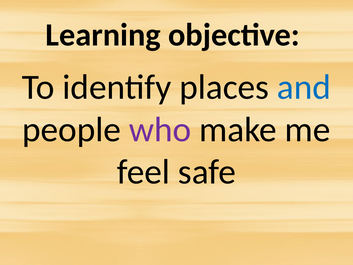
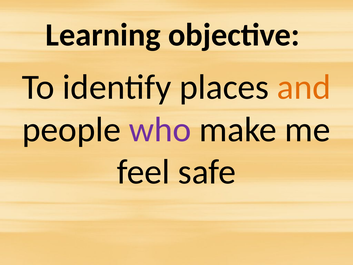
and colour: blue -> orange (304, 87)
